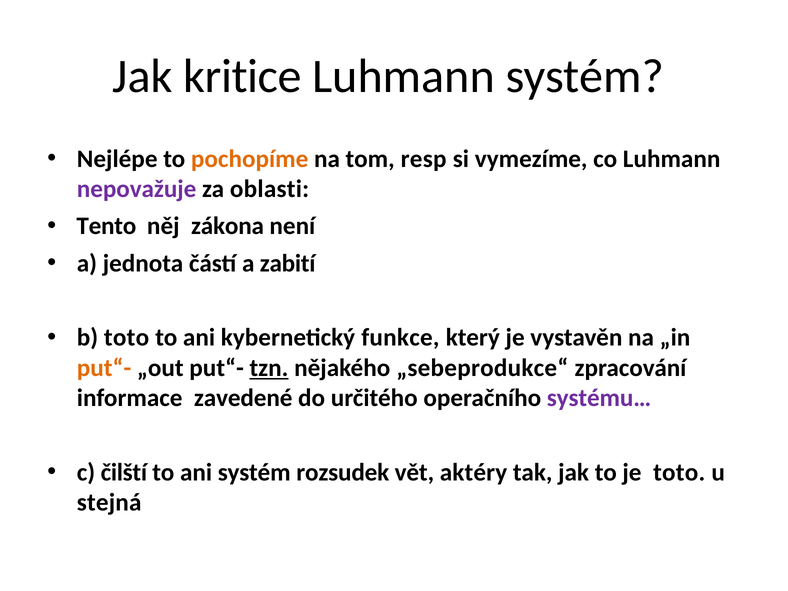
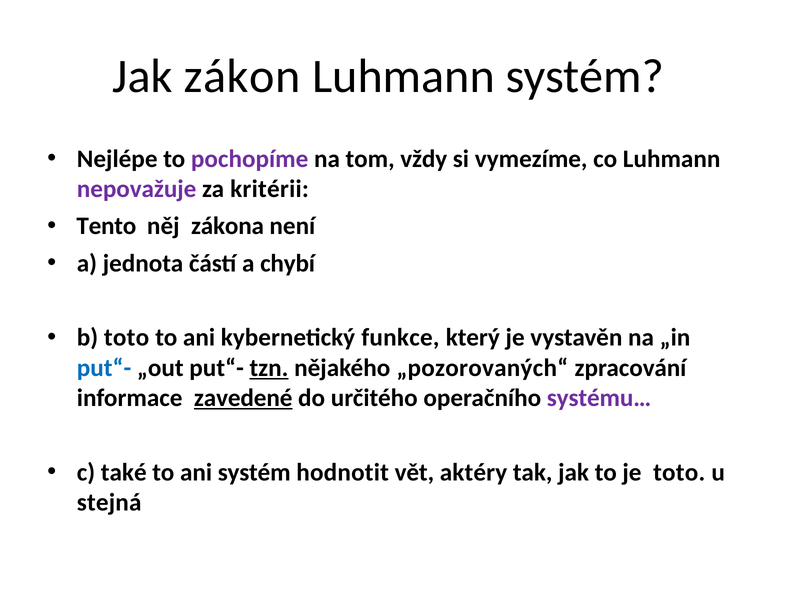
kritice: kritice -> zákon (242, 76)
pochopíme colour: orange -> purple (250, 159)
resp: resp -> vždy (424, 159)
oblasti: oblasti -> kritérii (270, 189)
zabití: zabití -> chybí (288, 263)
put“- colour: orange -> blue (104, 368)
„sebeprodukce“: „sebeprodukce“ -> „pozorovaných“ (482, 368)
zavedené underline: none -> present (243, 398)
čilští: čilští -> také (124, 472)
rozsudek: rozsudek -> hodnotit (343, 472)
